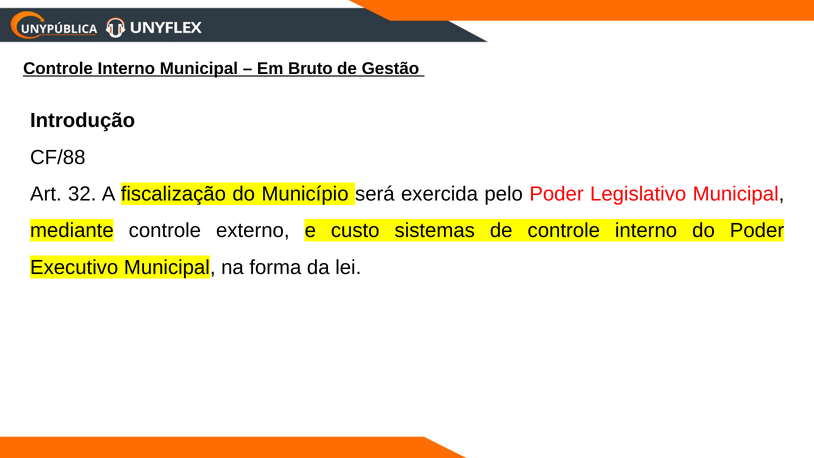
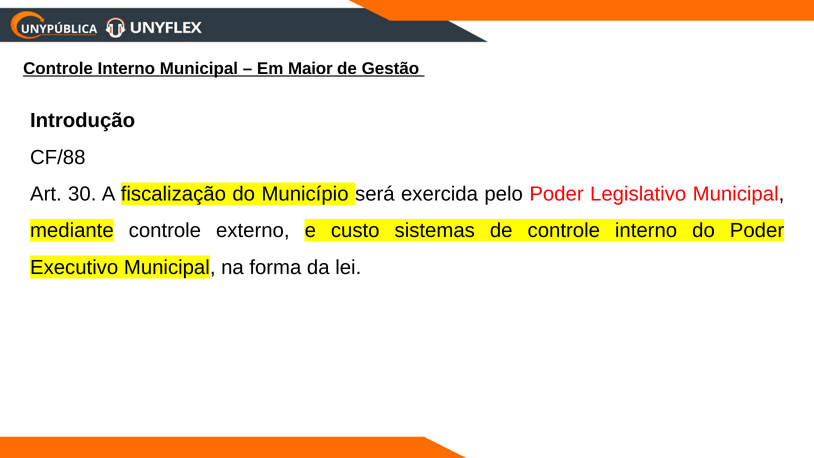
Bruto: Bruto -> Maior (310, 69)
32: 32 -> 30 (82, 194)
